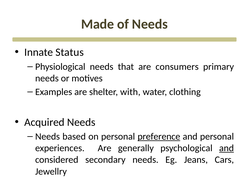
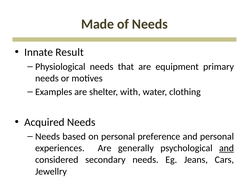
Status: Status -> Result (70, 52)
consumers: consumers -> equipment (177, 67)
preference underline: present -> none (159, 136)
